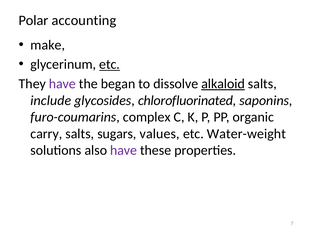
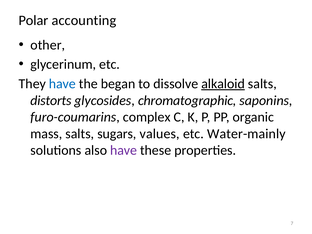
make: make -> other (48, 45)
etc underline: present -> none (110, 64)
have colour: purple -> blue (62, 84)
include: include -> distorts (51, 100)
chlorofluorinated: chlorofluorinated -> chromatographic (187, 100)
carry: carry -> mass (46, 134)
Water-weight: Water-weight -> Water-mainly (246, 134)
